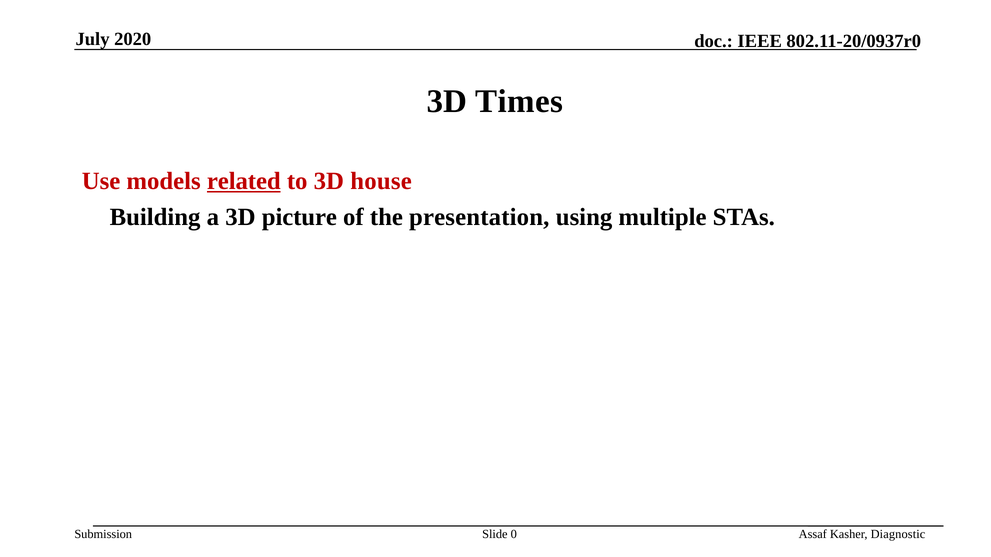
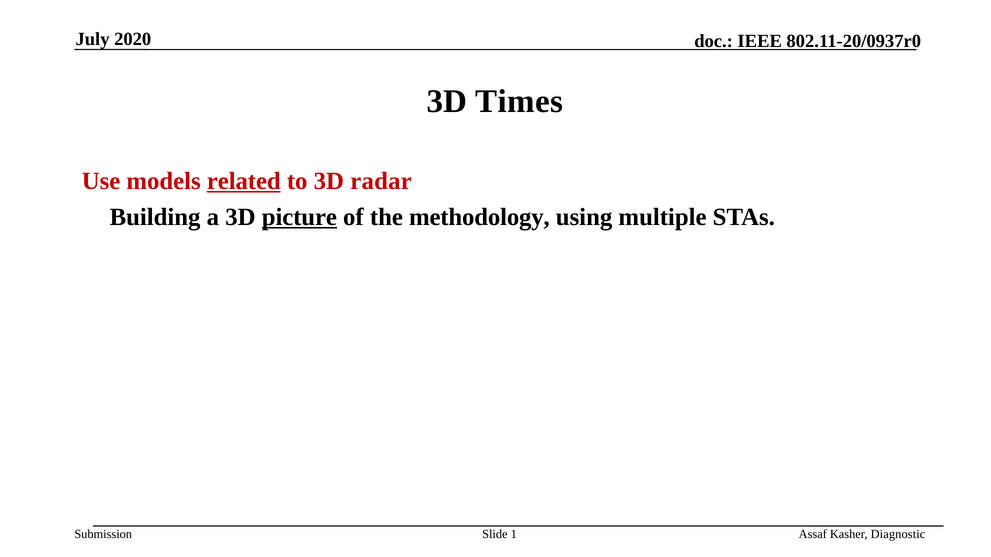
house: house -> radar (381, 181)
picture underline: none -> present (299, 217)
presentation: presentation -> methodology (479, 217)
0: 0 -> 1 (514, 535)
